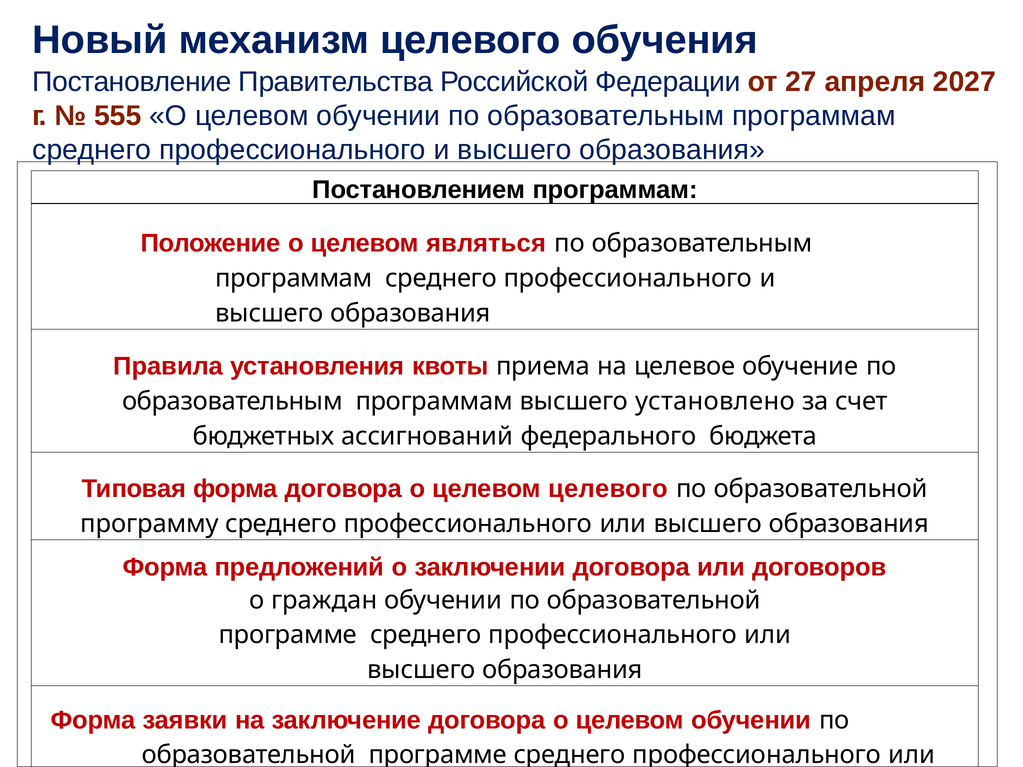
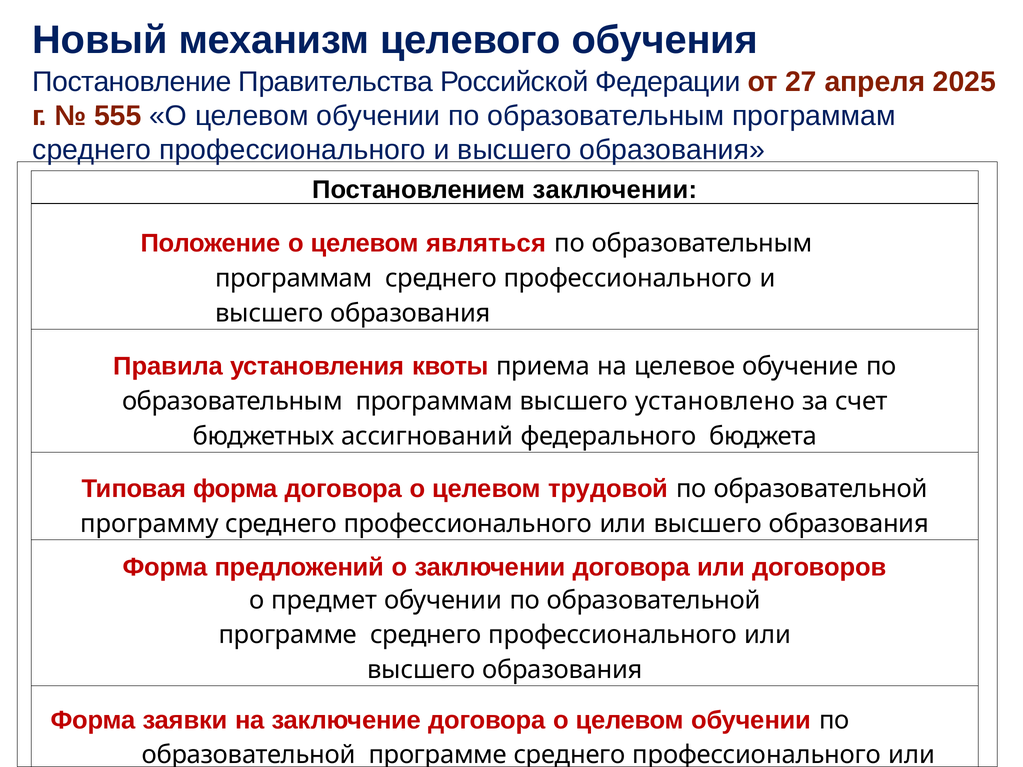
2027: 2027 -> 2025 (964, 82)
Постановлением программам: программам -> заключении (615, 190)
целевом целевого: целевого -> трудовой (608, 489)
граждан: граждан -> предмет (324, 600)
